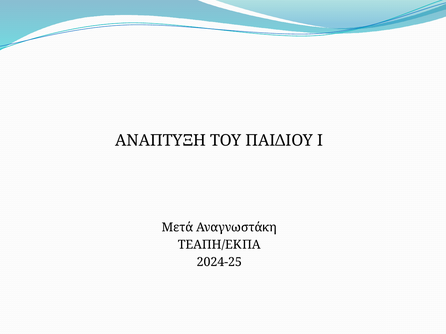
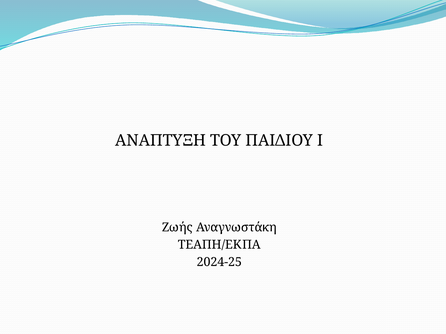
Μετά: Μετά -> Ζωής (177, 228)
